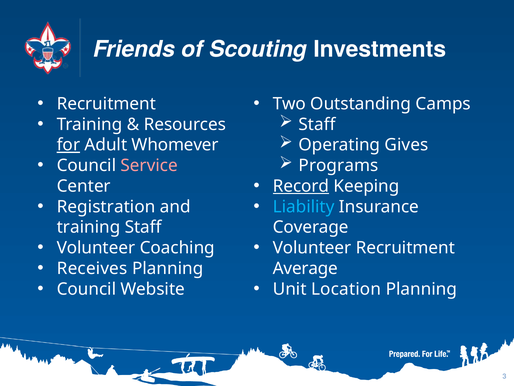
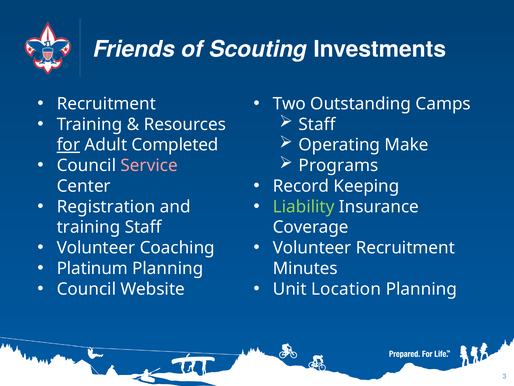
Gives: Gives -> Make (407, 145)
Whomever: Whomever -> Completed (175, 145)
Record underline: present -> none (301, 186)
Liability colour: light blue -> light green (304, 206)
Receives: Receives -> Platinum (92, 268)
Average: Average -> Minutes (305, 268)
